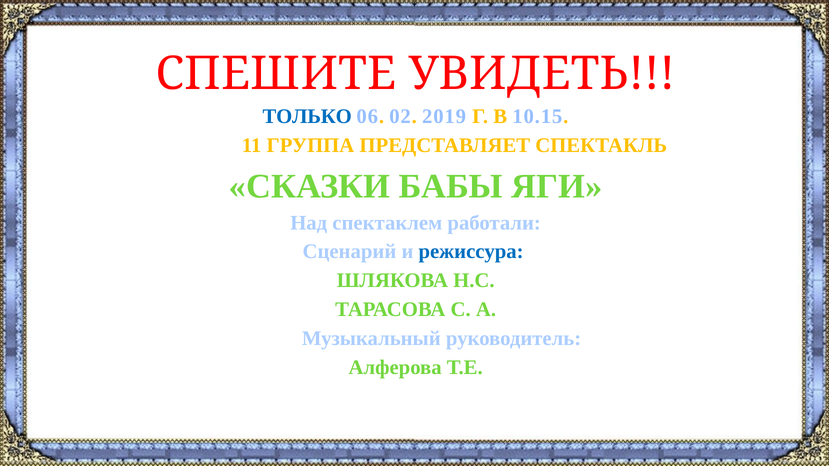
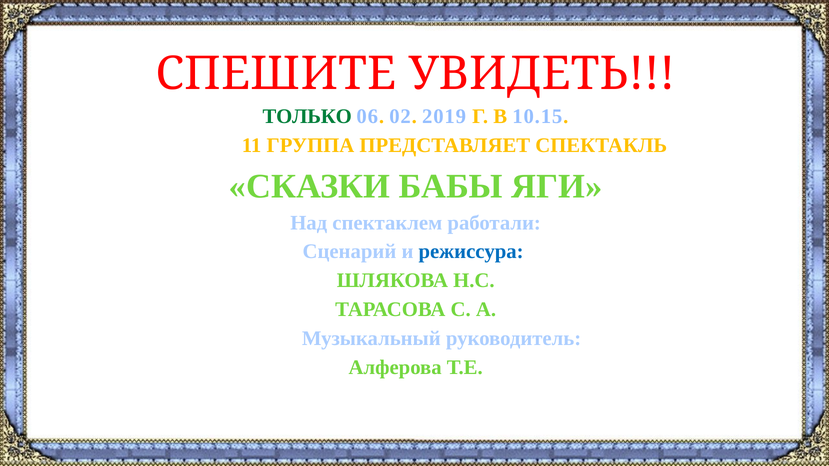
ТОЛЬКО colour: blue -> green (307, 116)
